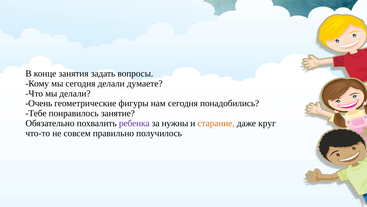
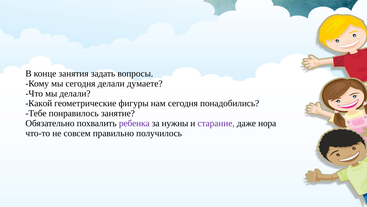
Очень: Очень -> Какой (39, 103)
старание colour: orange -> purple (216, 123)
круг: круг -> нора (267, 123)
